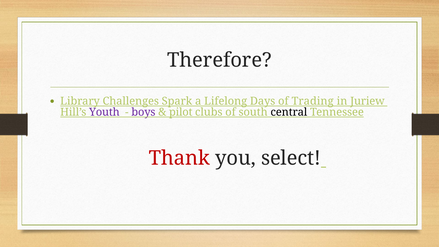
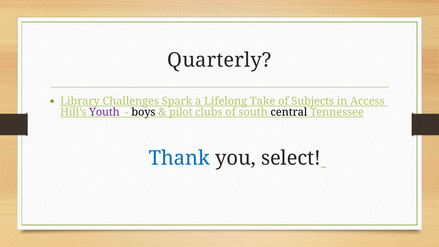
Therefore: Therefore -> Quarterly (219, 60)
Days: Days -> Take (263, 101)
Trading: Trading -> Subjects (313, 101)
Juriew: Juriew -> Access (367, 101)
boys colour: purple -> black (143, 112)
Thank colour: red -> blue (179, 158)
